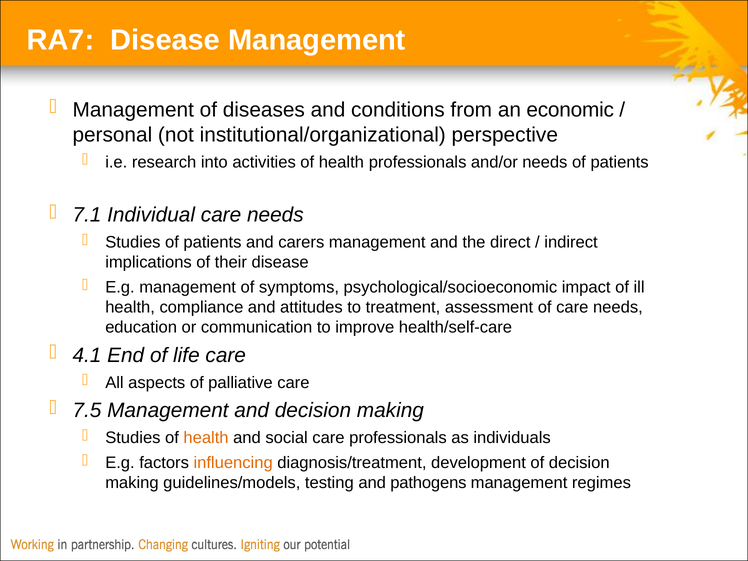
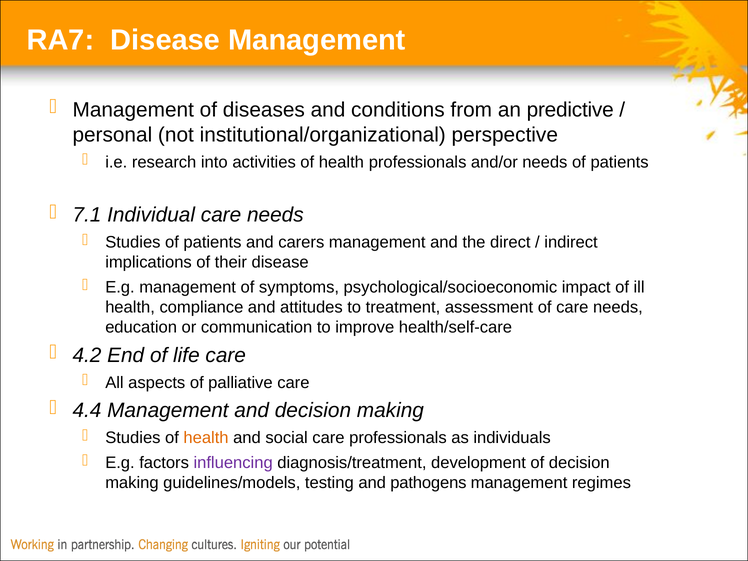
economic: economic -> predictive (570, 110)
4.1: 4.1 -> 4.2 (87, 355)
7.5: 7.5 -> 4.4 (87, 411)
influencing colour: orange -> purple (233, 463)
